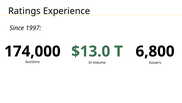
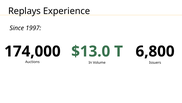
Ratings: Ratings -> Replays (24, 11)
